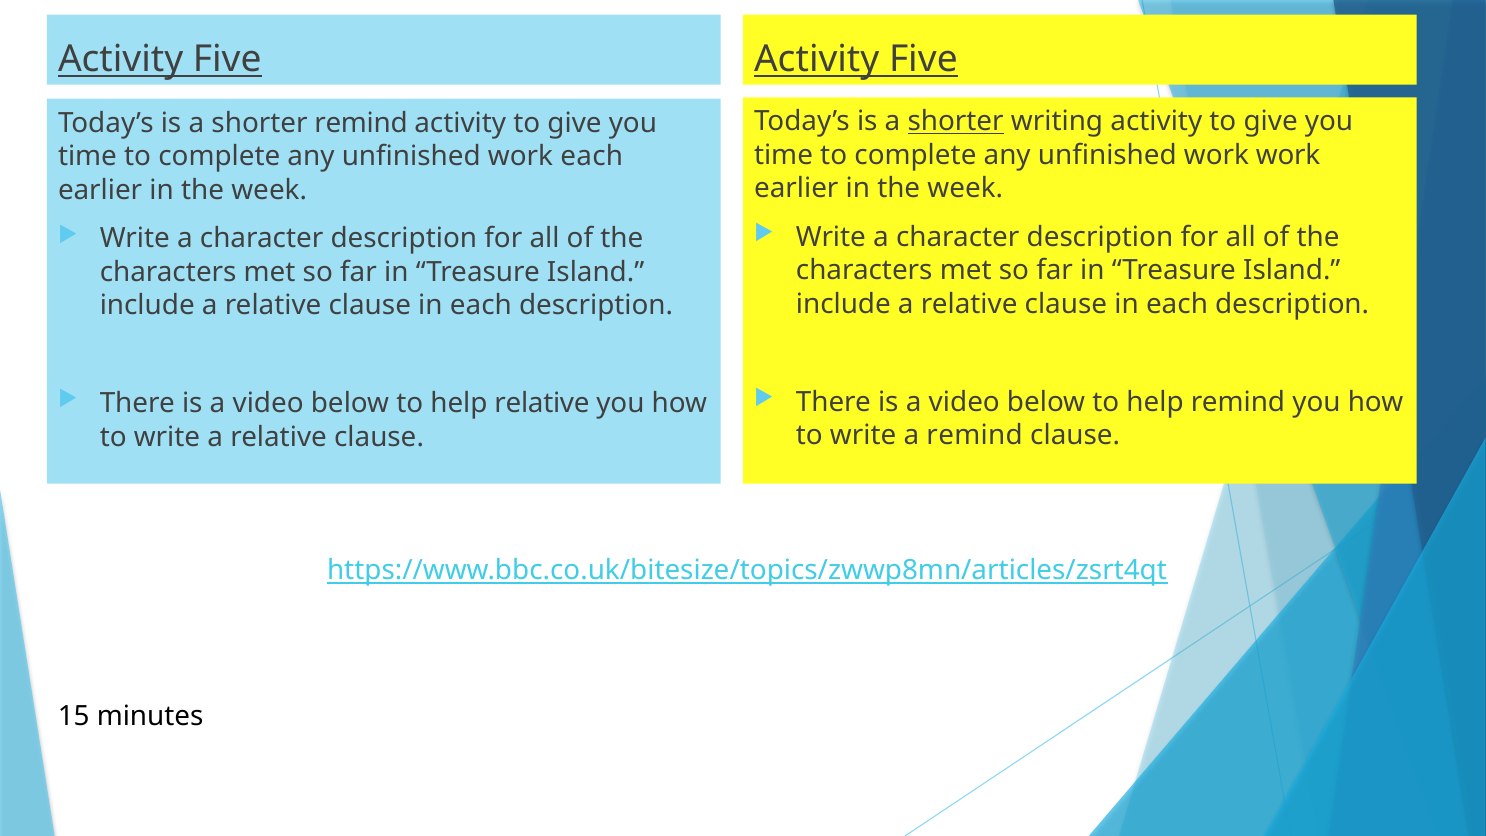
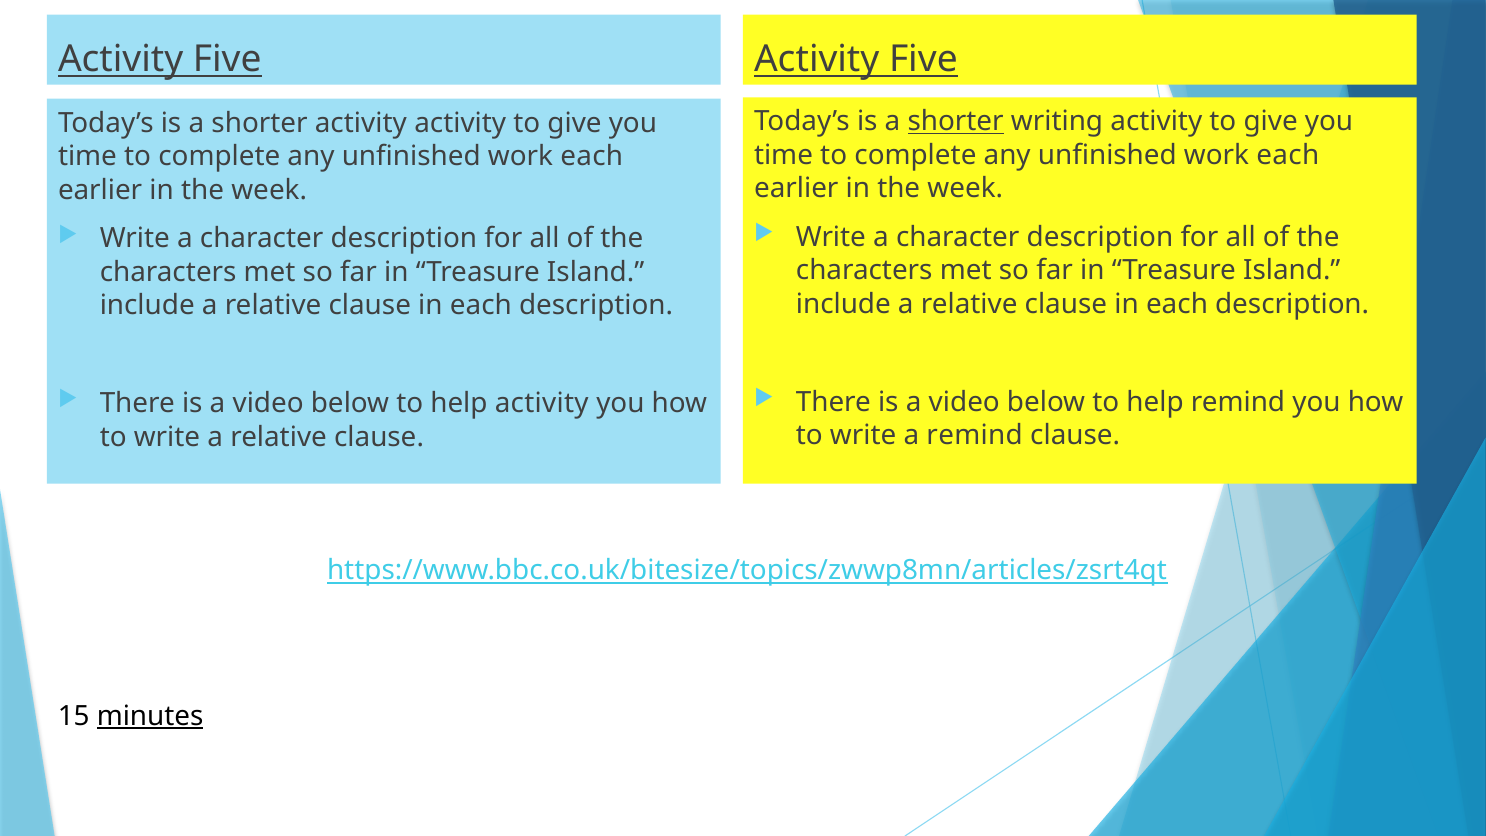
shorter remind: remind -> activity (361, 123)
work: work -> each (1288, 155)
help relative: relative -> activity (542, 403)
minutes underline: none -> present (150, 716)
